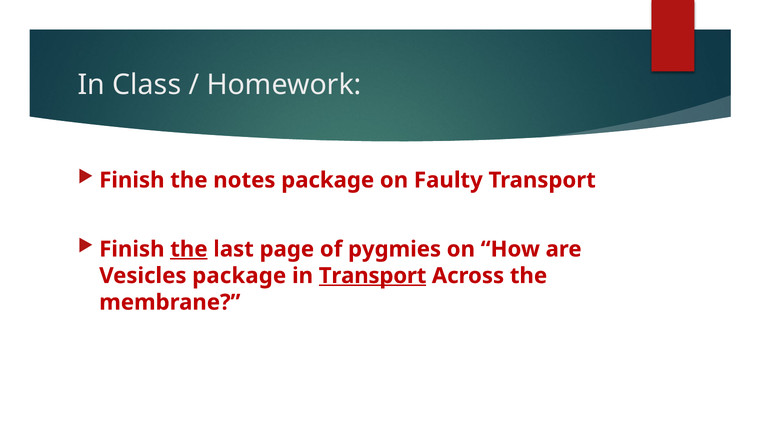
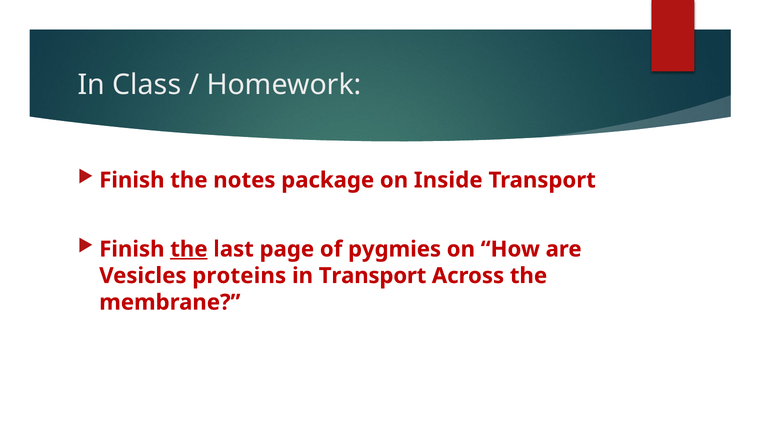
Faulty: Faulty -> Inside (448, 180)
Vesicles package: package -> proteins (239, 276)
Transport underline: present -> none (373, 276)
